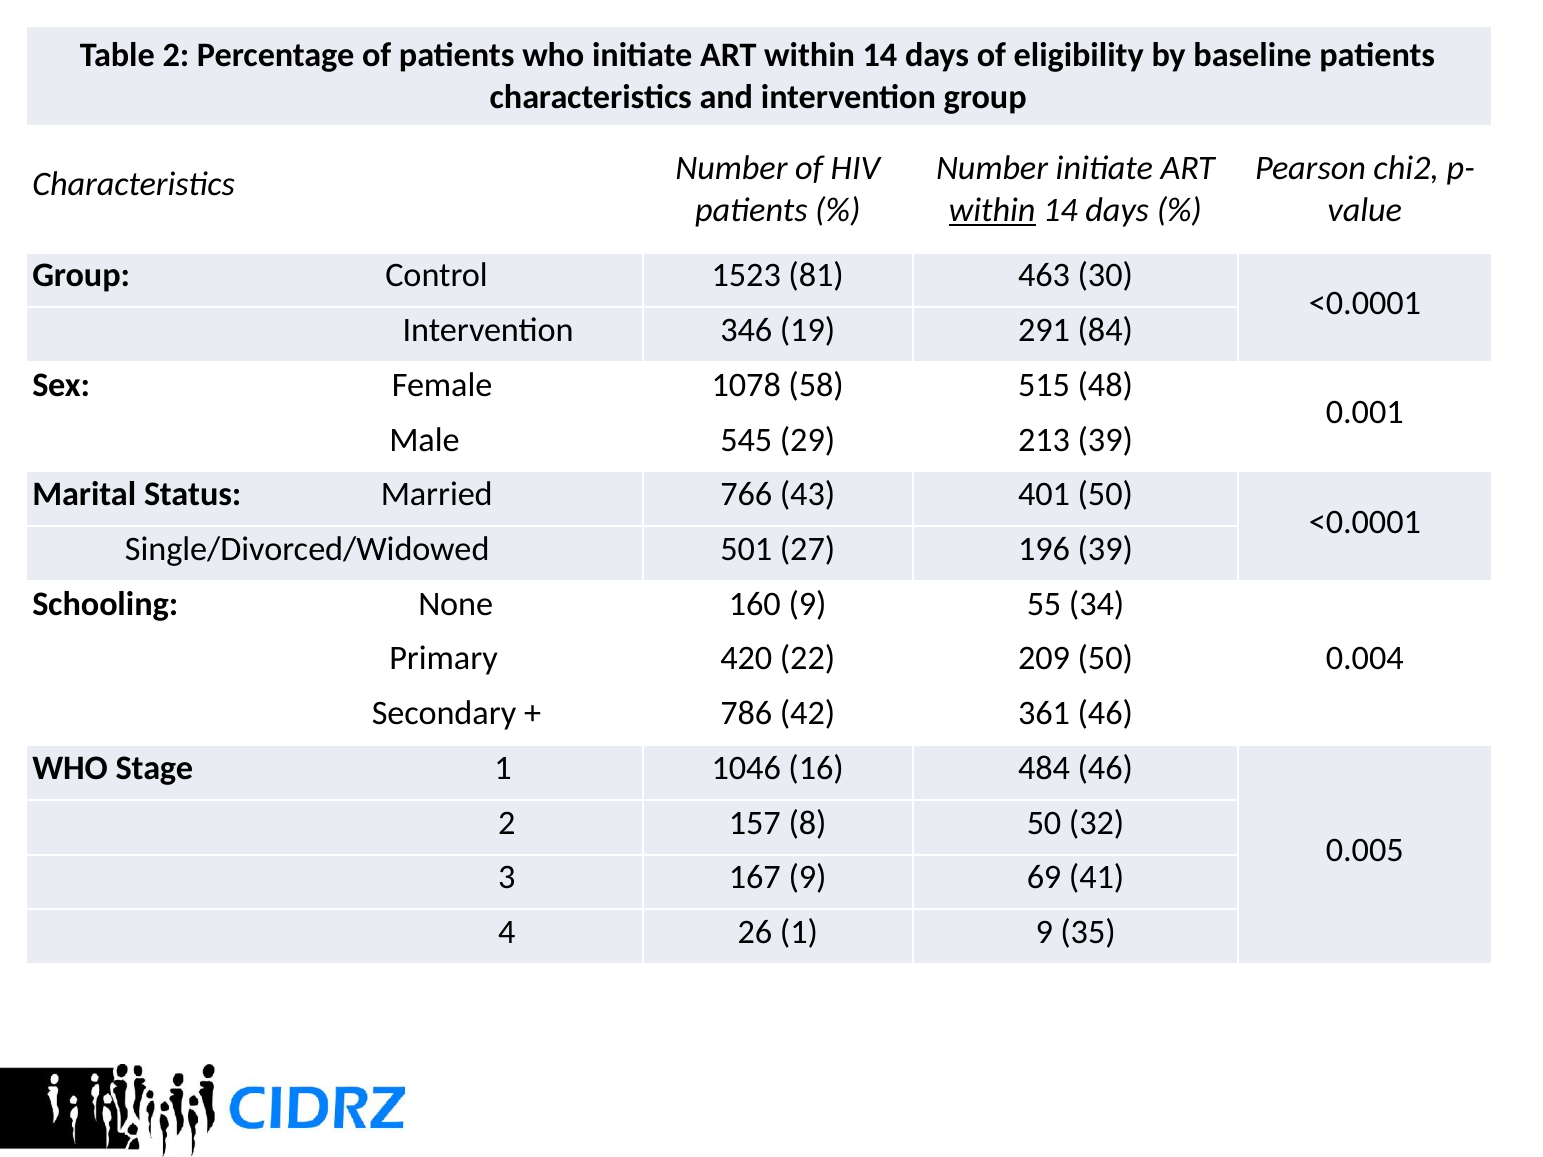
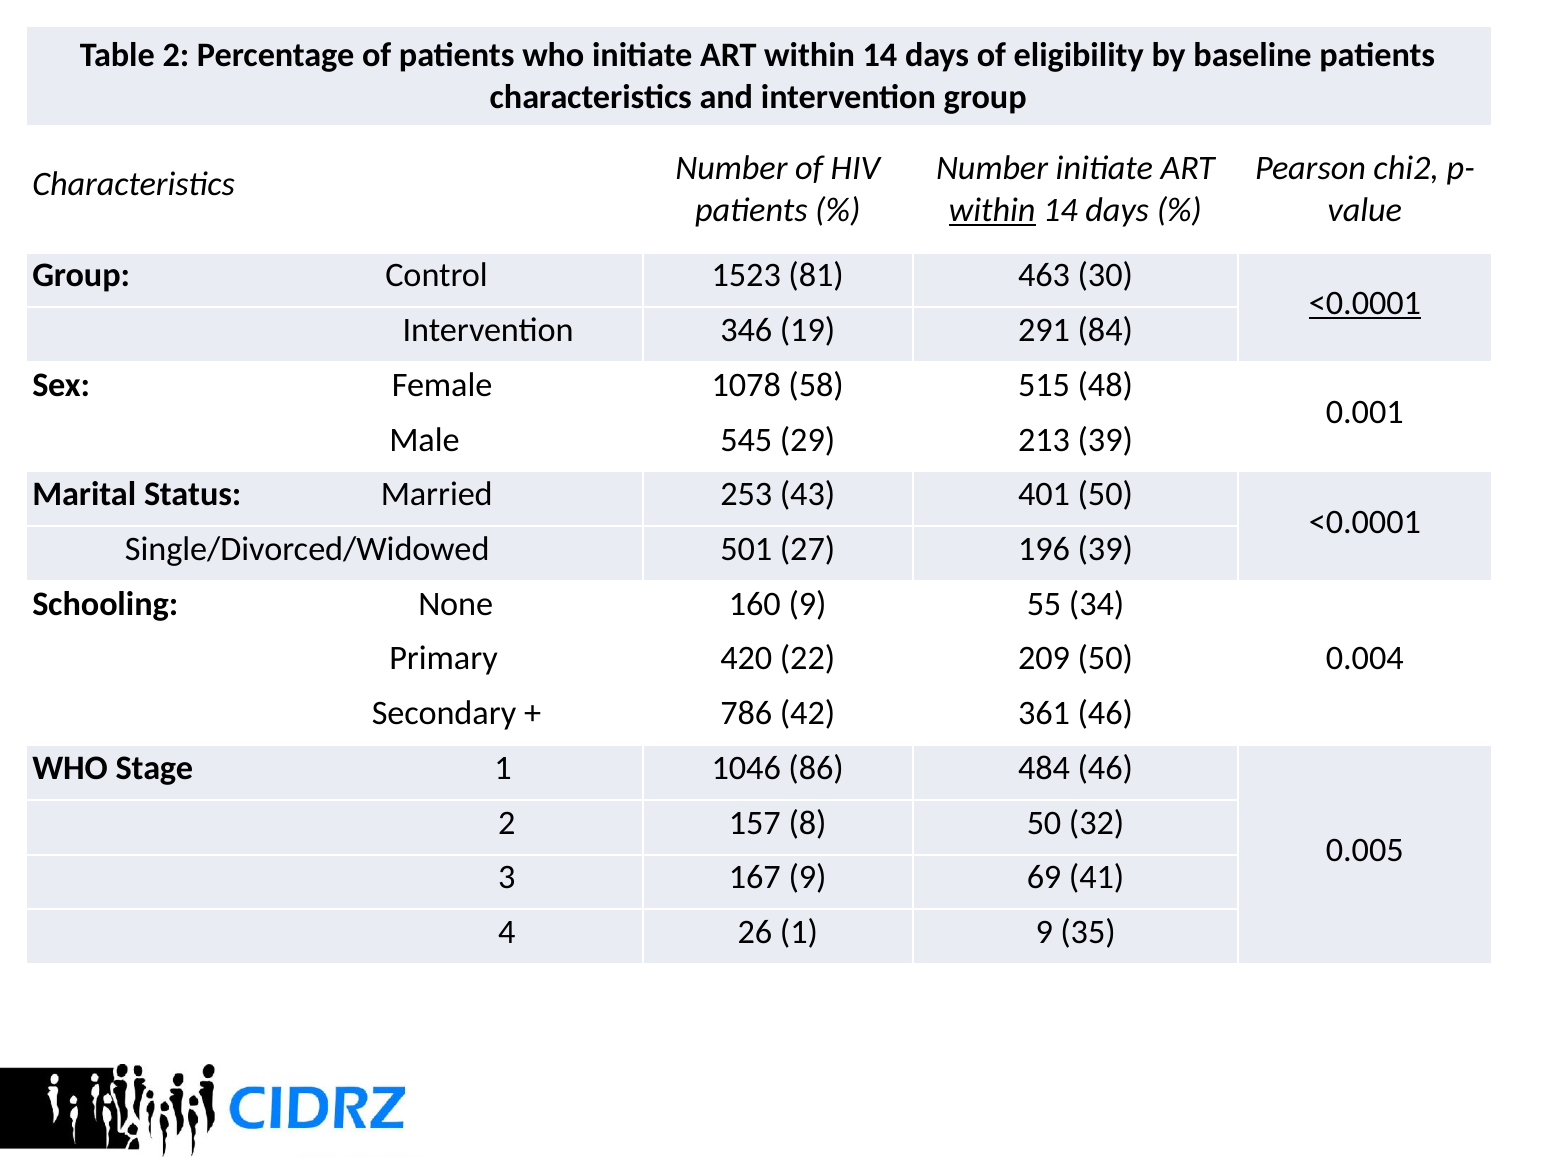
<0.0001 underline: none -> present (1365, 303)
766: 766 -> 253 (746, 495)
16: 16 -> 86 (816, 768)
